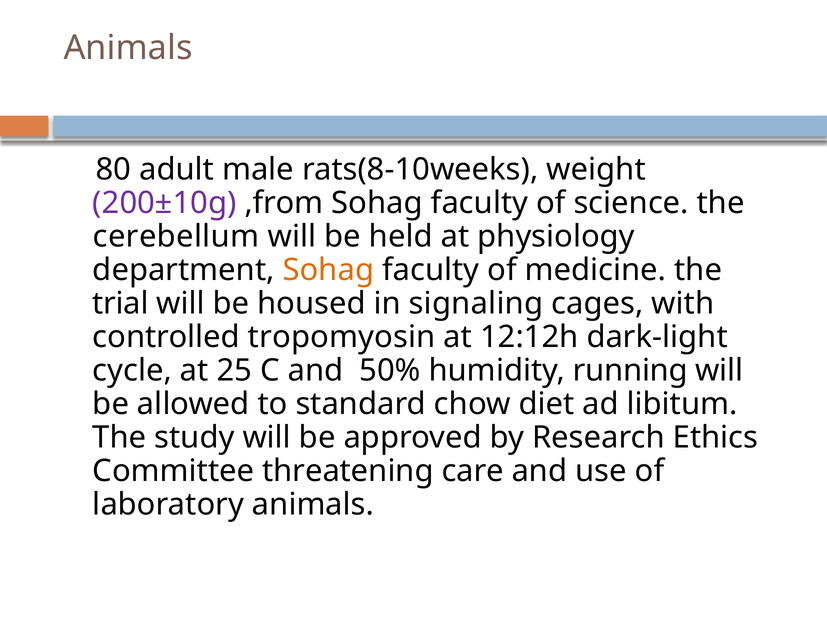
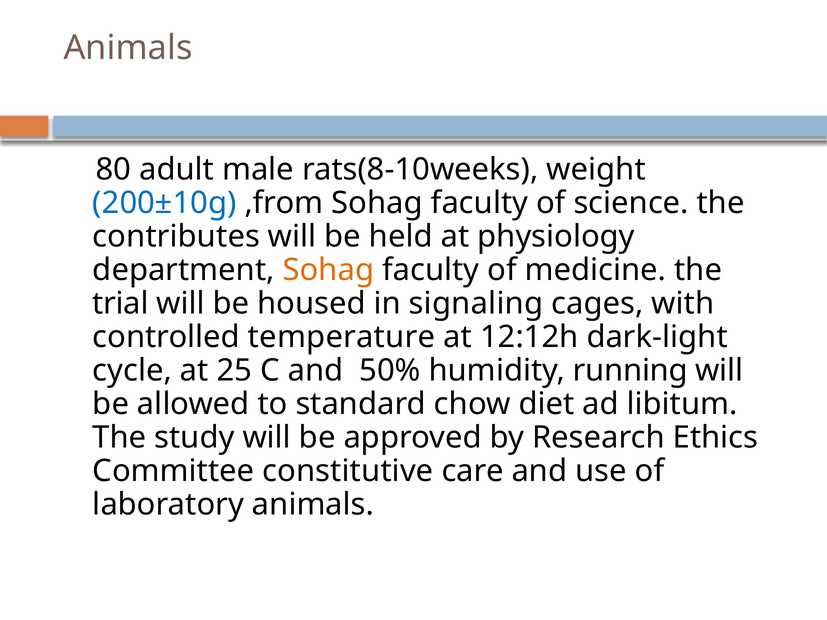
200±10g colour: purple -> blue (164, 203)
cerebellum: cerebellum -> contributes (176, 237)
tropomyosin: tropomyosin -> temperature (342, 337)
threatening: threatening -> constitutive (348, 471)
